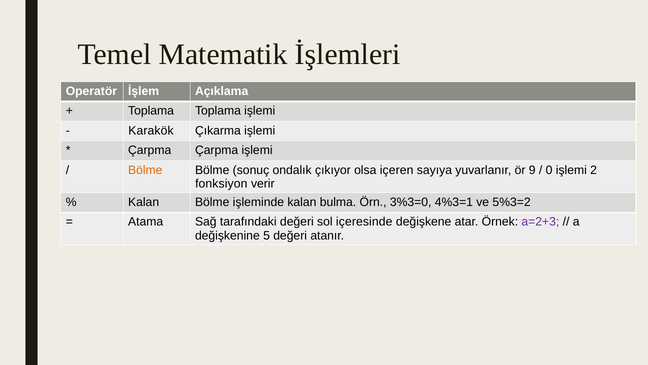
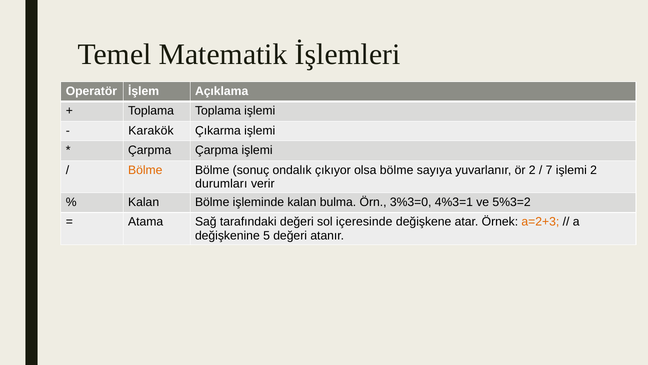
olsa içeren: içeren -> bölme (397, 170)
ör 9: 9 -> 2 (532, 170)
0: 0 -> 7 (549, 170)
fonksiyon: fonksiyon -> durumları (221, 183)
a=2+3 colour: purple -> orange (540, 222)
